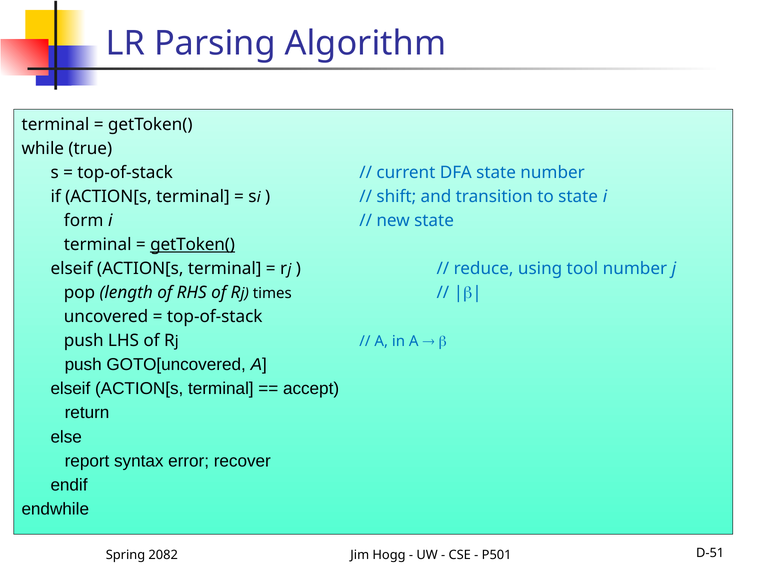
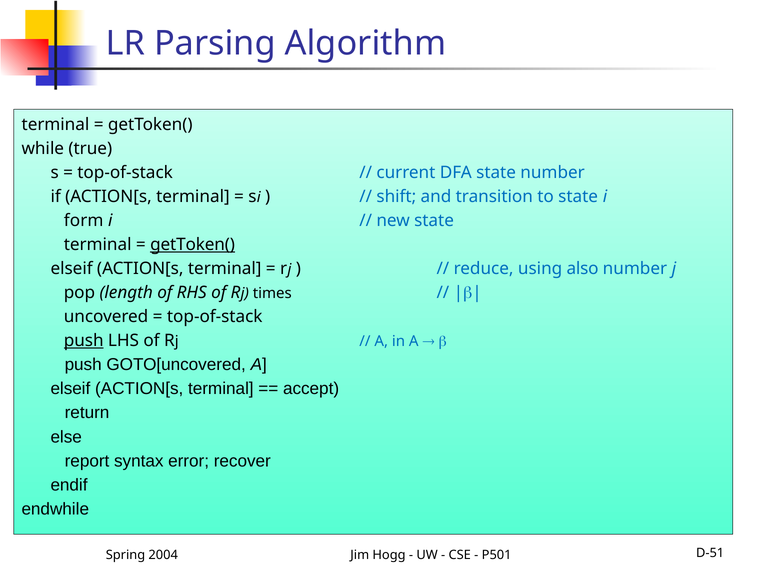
tool: tool -> also (583, 269)
push underline: none -> present (84, 341)
2082: 2082 -> 2004 (163, 555)
